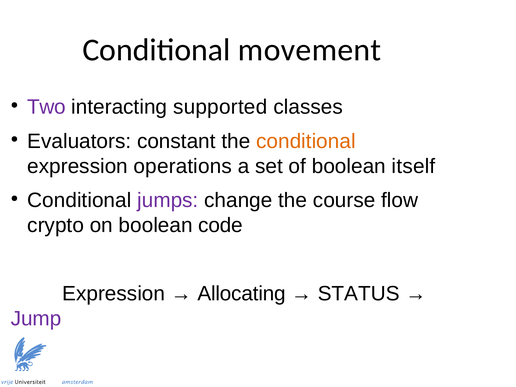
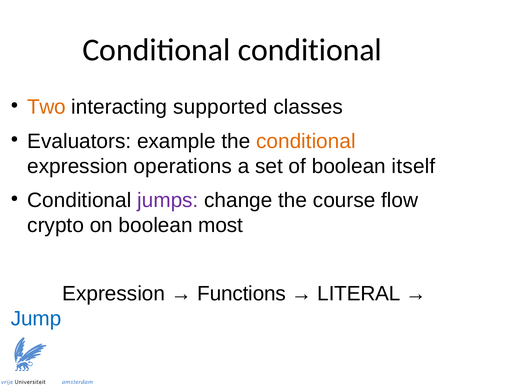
Conditional movement: movement -> conditional (310, 50)
Two colour: purple -> orange (46, 107)
constant: constant -> example (176, 141)
code: code -> most (221, 225)
Allocating: Allocating -> Functions (242, 294)
STATUS: STATUS -> LITERAL (359, 294)
Jump colour: purple -> blue (36, 319)
